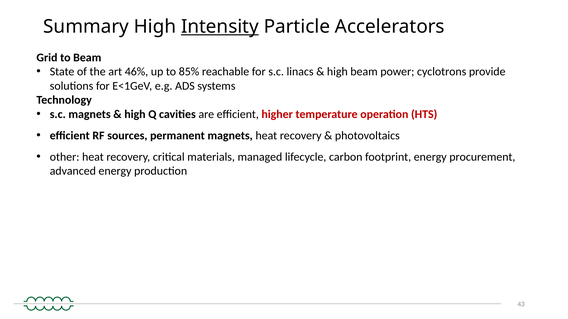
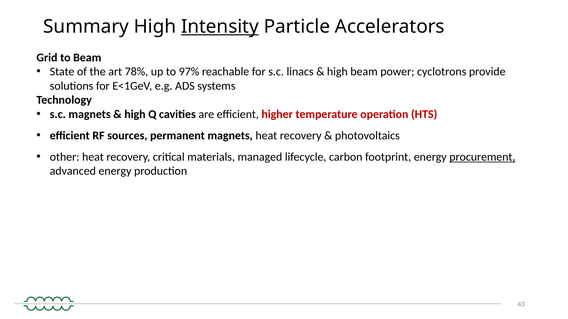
46%: 46% -> 78% (136, 72)
85%: 85% -> 97% (189, 72)
procurement underline: none -> present (482, 157)
